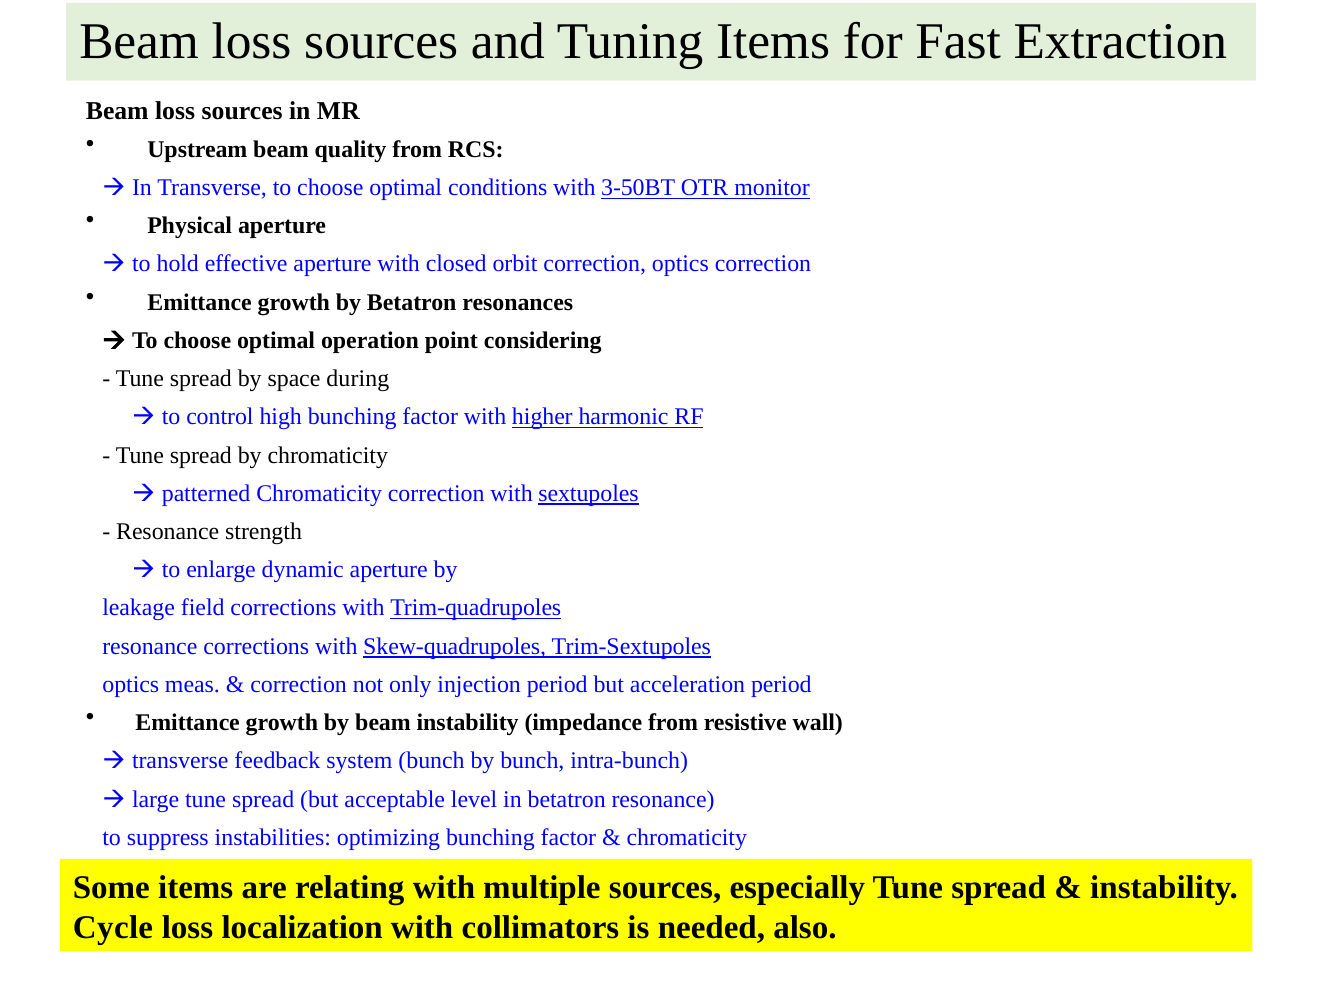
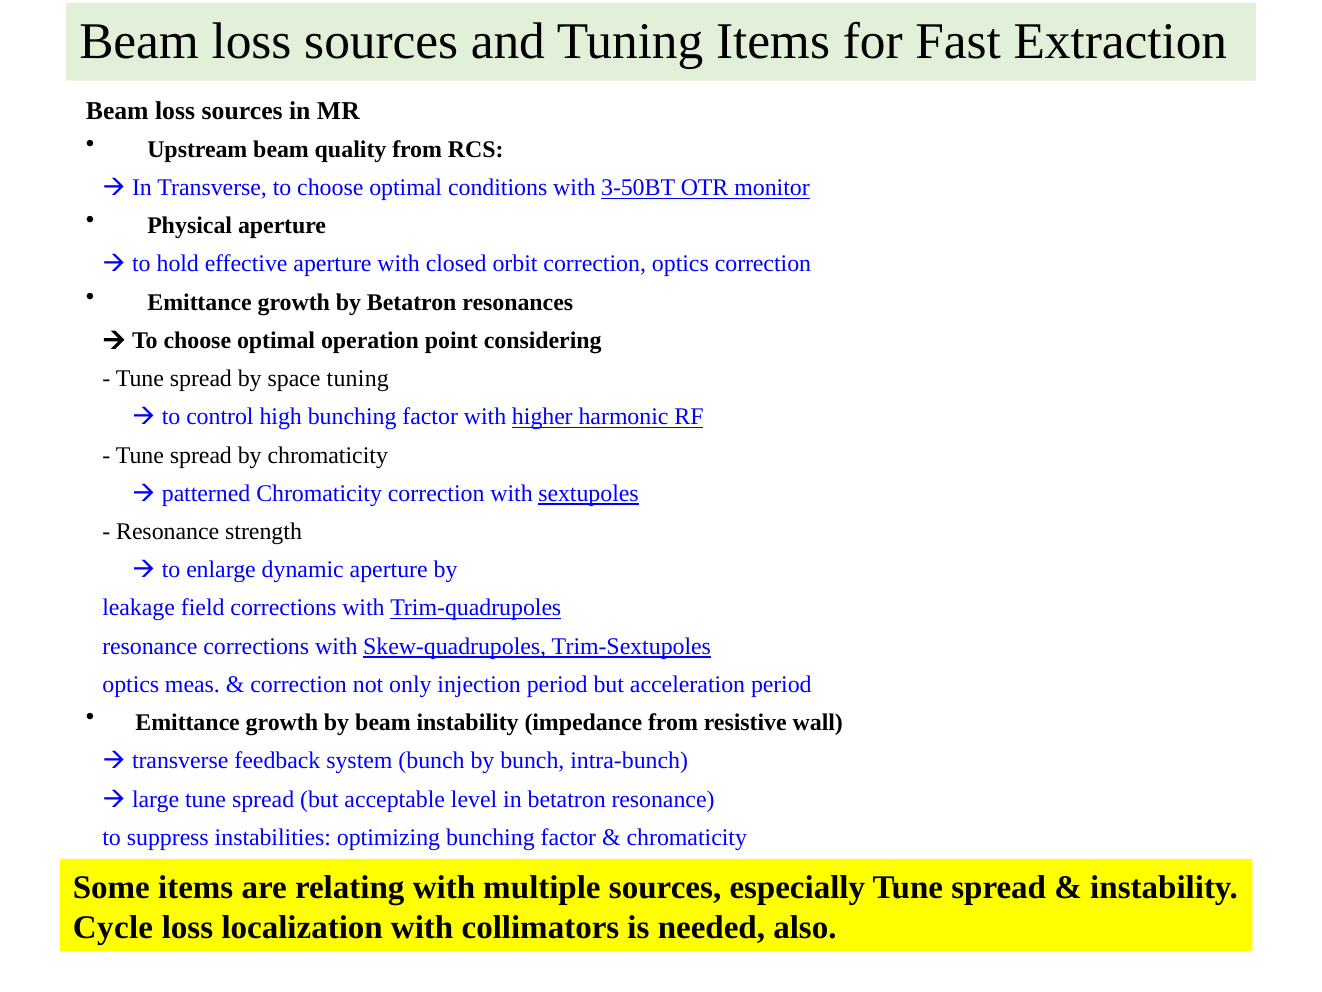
space during: during -> tuning (358, 379)
